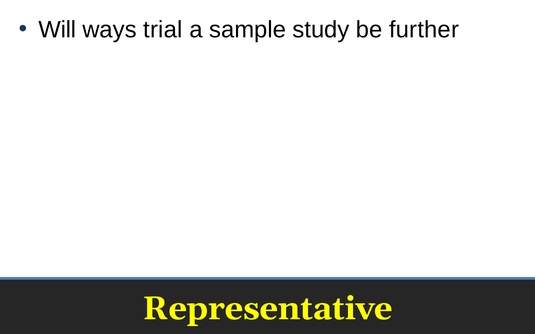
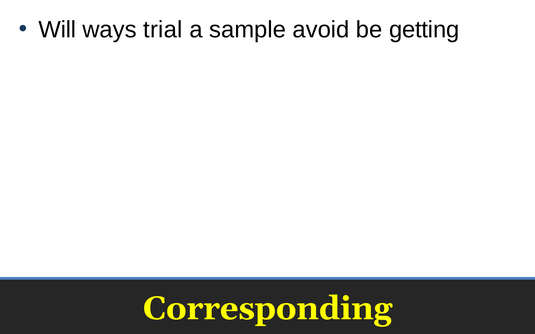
study: study -> avoid (321, 30)
further: further -> getting (424, 30)
Representative: Representative -> Corresponding (268, 309)
